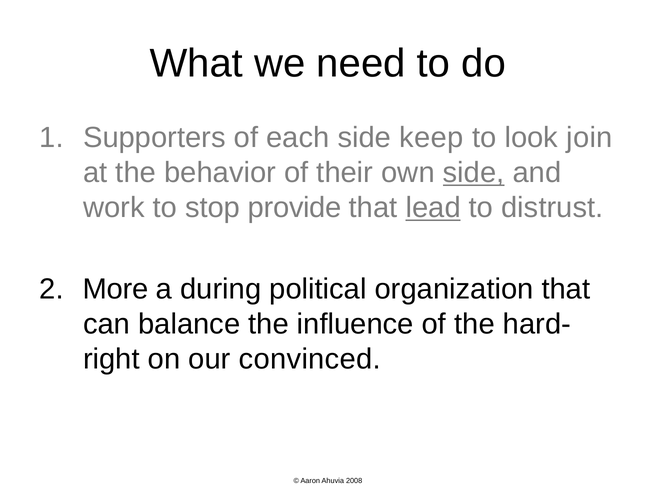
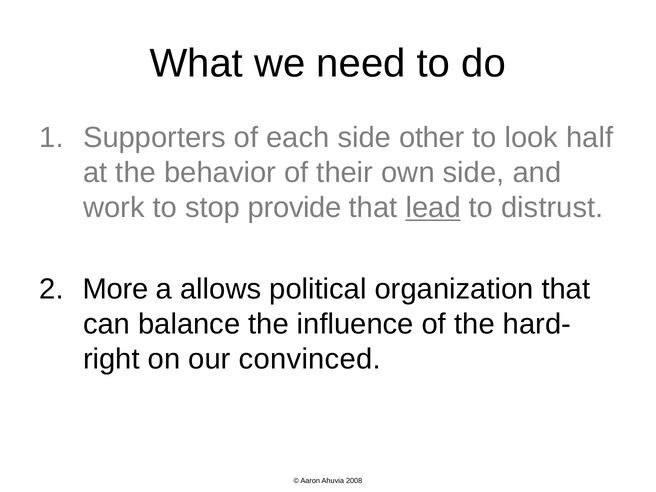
keep: keep -> other (432, 138)
join: join -> half (590, 138)
side underline: present -> none (474, 173)
during: during -> allows (221, 289)
